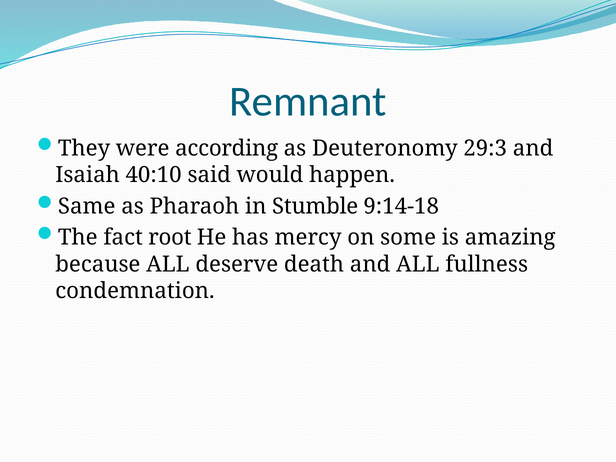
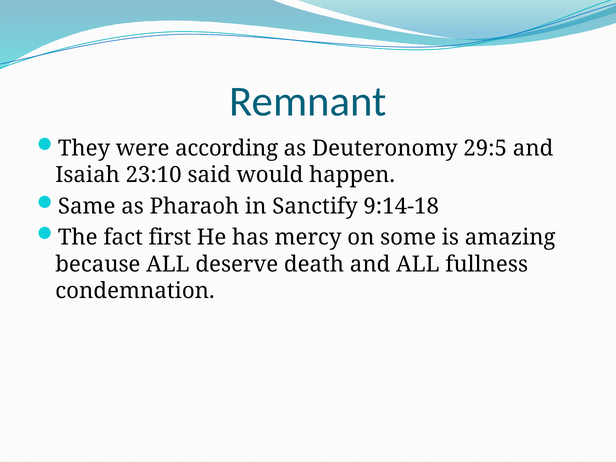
29:3: 29:3 -> 29:5 (485, 148)
40:10: 40:10 -> 23:10 (154, 175)
Stumble: Stumble -> Sanctify (315, 206)
root: root -> first (170, 237)
